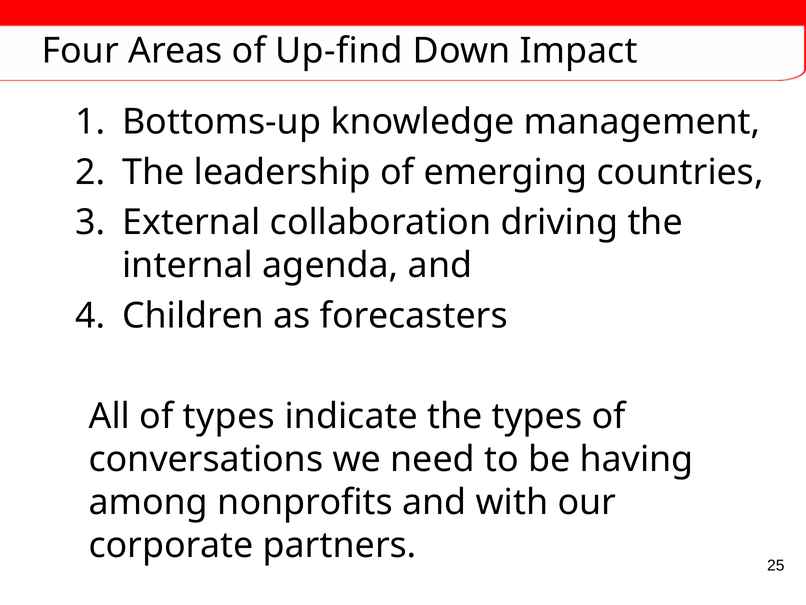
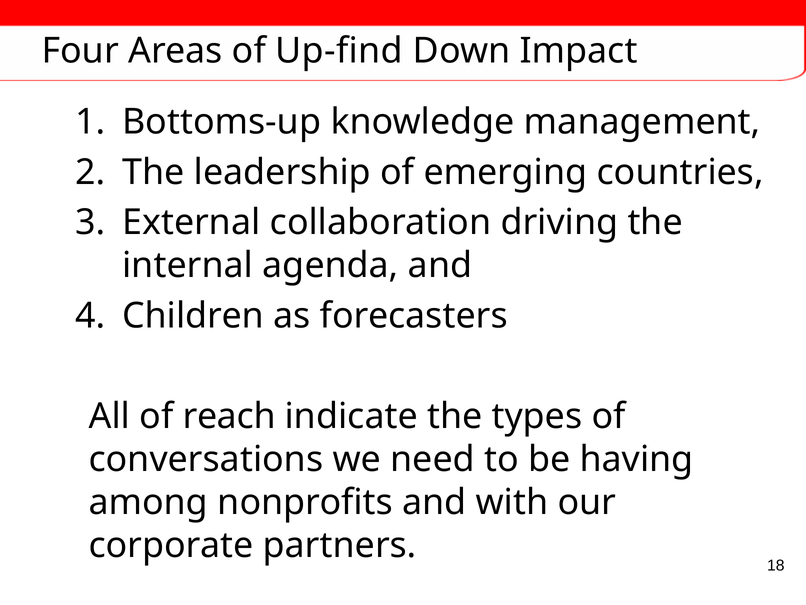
of types: types -> reach (229, 416)
25: 25 -> 18 (776, 565)
